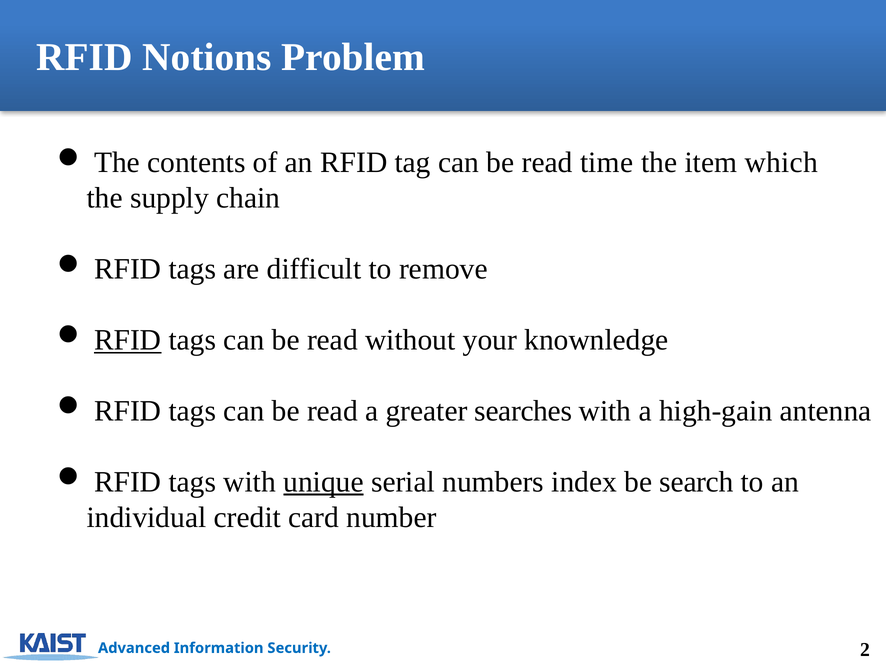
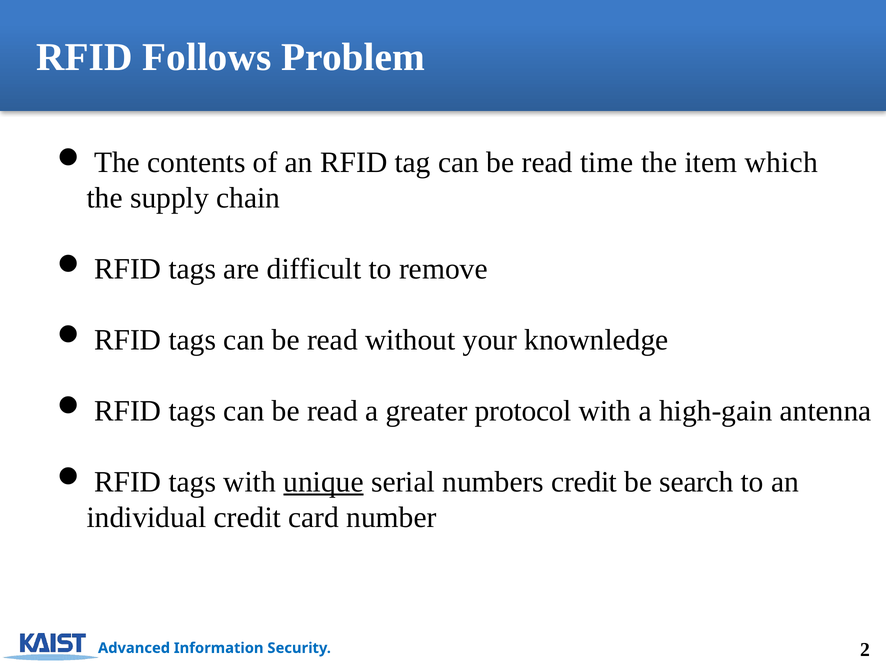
Notions: Notions -> Follows (207, 57)
RFID underline: present -> none (128, 340)
searches: searches -> protocol (523, 411)
numbers index: index -> credit (584, 482)
